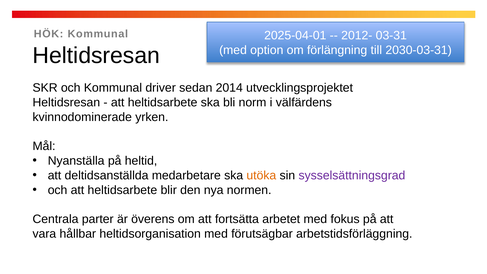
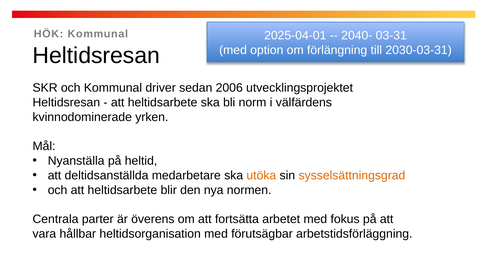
2012-: 2012- -> 2040- (357, 36)
2014: 2014 -> 2006 (229, 88)
sysselsättningsgrad colour: purple -> orange (352, 175)
